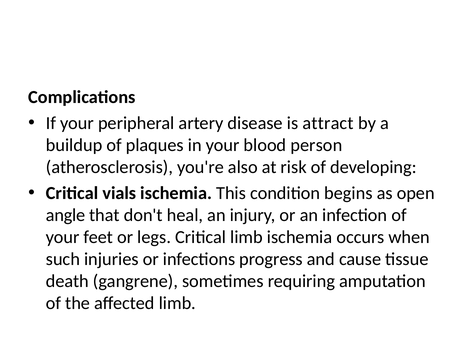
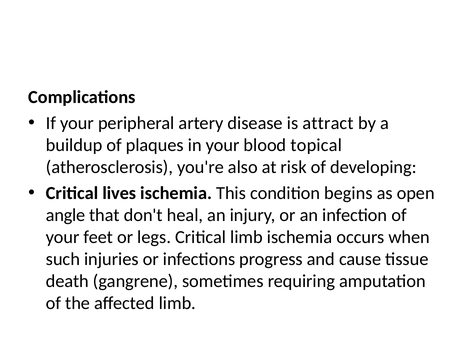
person: person -> topical (316, 145)
vials: vials -> lives (119, 193)
